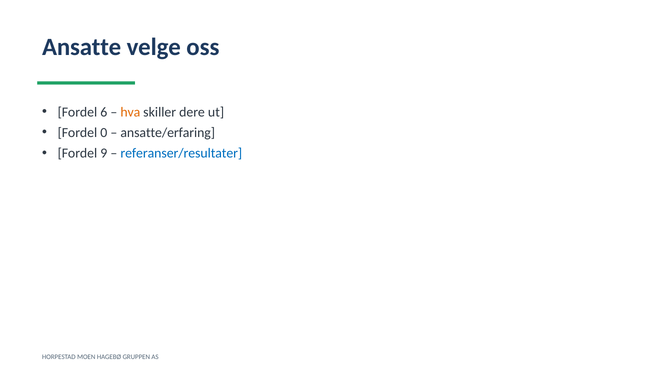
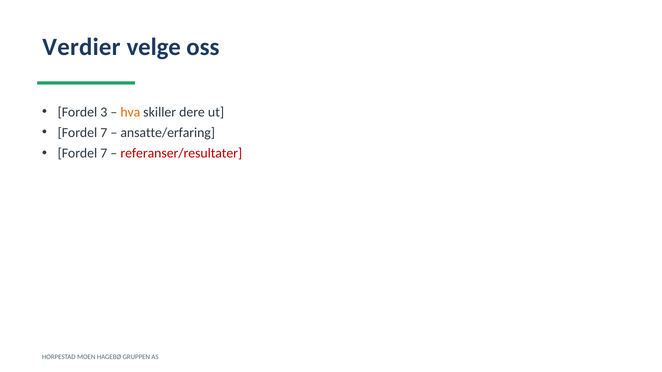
Ansatte: Ansatte -> Verdier (81, 47)
6: 6 -> 3 (104, 112)
0: 0 -> 7 (104, 133)
9: 9 -> 7 (104, 154)
referanser/resultater colour: blue -> red (181, 154)
